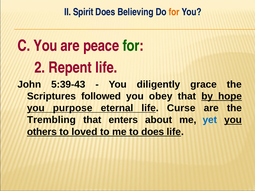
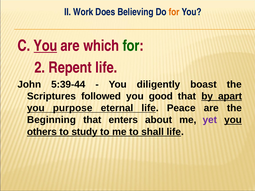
Spirit: Spirit -> Work (83, 12)
You underline: none -> present (45, 46)
peace: peace -> which (101, 46)
5:39-43: 5:39-43 -> 5:39-44 (68, 84)
grace: grace -> boast (203, 84)
obey: obey -> good (161, 96)
hope: hope -> apart (230, 96)
Curse: Curse -> Peace (181, 108)
Trembling: Trembling -> Beginning (51, 120)
yet colour: blue -> purple (210, 120)
loved: loved -> study (84, 132)
to does: does -> shall (153, 132)
